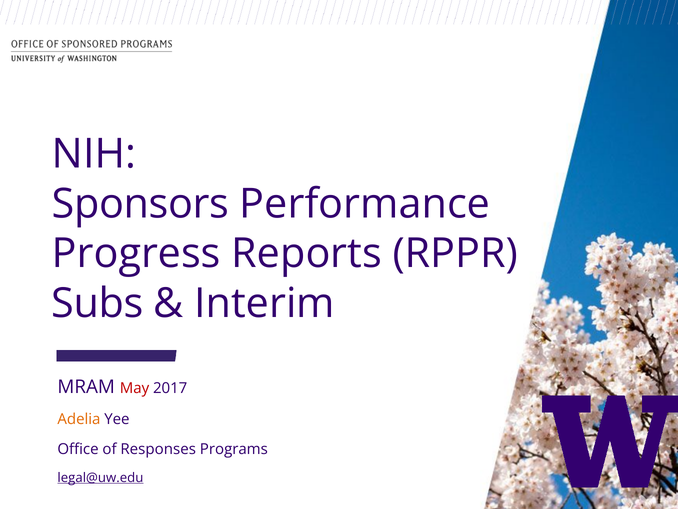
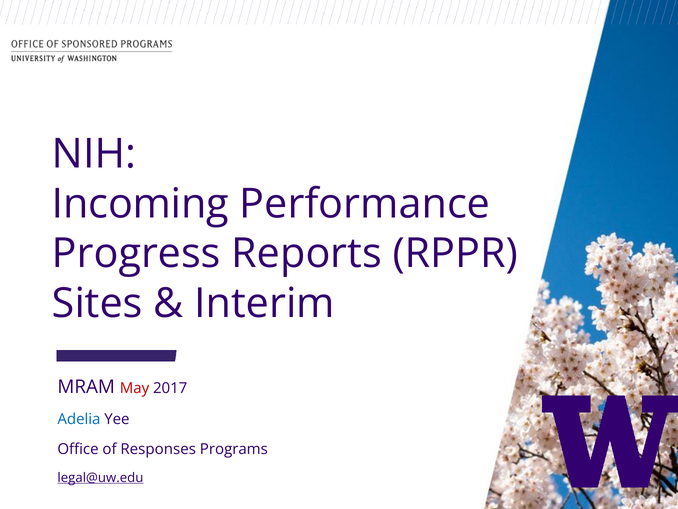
Sponsors: Sponsors -> Incoming (140, 204)
Subs: Subs -> Sites (97, 303)
Adelia colour: orange -> blue (79, 419)
